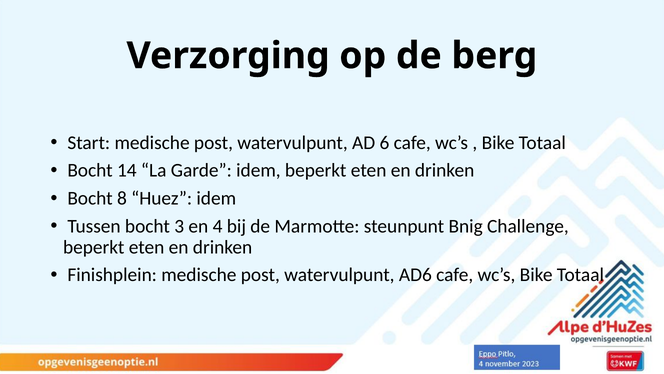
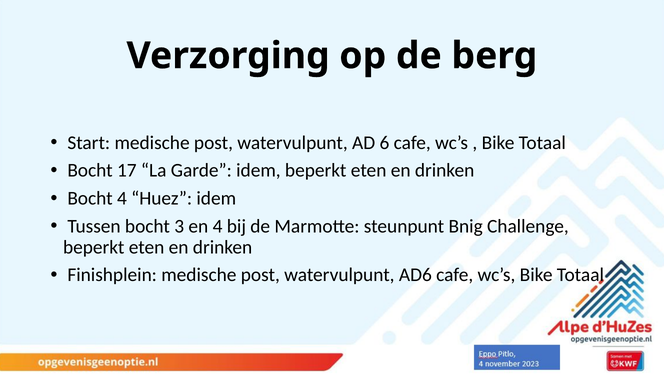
14: 14 -> 17 (127, 170)
Bocht 8: 8 -> 4 (122, 198)
